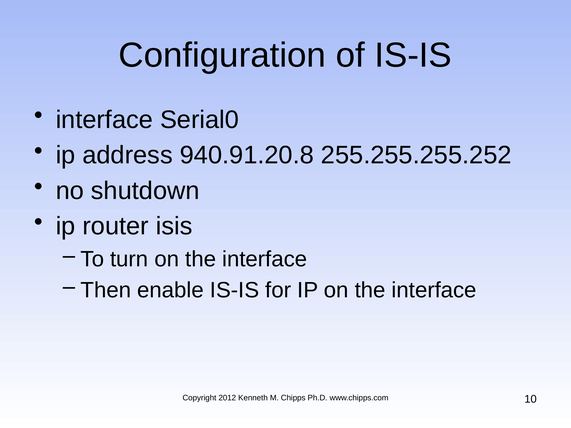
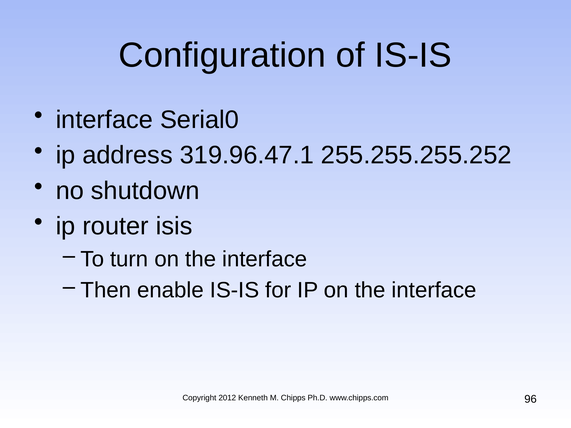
940.91.20.8: 940.91.20.8 -> 319.96.47.1 (247, 155)
10: 10 -> 96 (531, 399)
